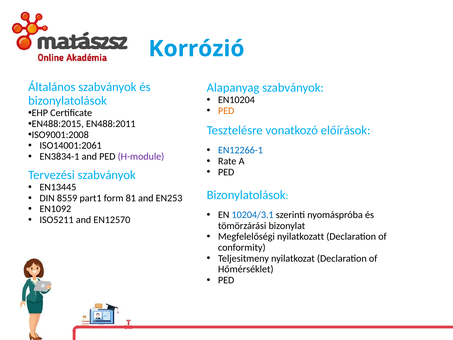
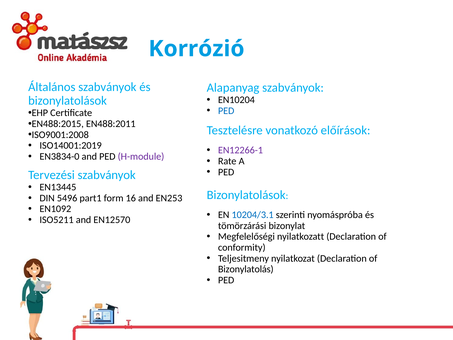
PED colour: orange -> blue (226, 111)
ISO14001:2061: ISO14001:2061 -> ISO14001:2019 (71, 145)
EN12266-1 colour: blue -> purple (240, 150)
EN3834-1: EN3834-1 -> EN3834-0 (59, 156)
8559: 8559 -> 5496 (67, 198)
81: 81 -> 16 (131, 198)
Hőmérséklet: Hőmérséklet -> Bizonylatolás (246, 269)
